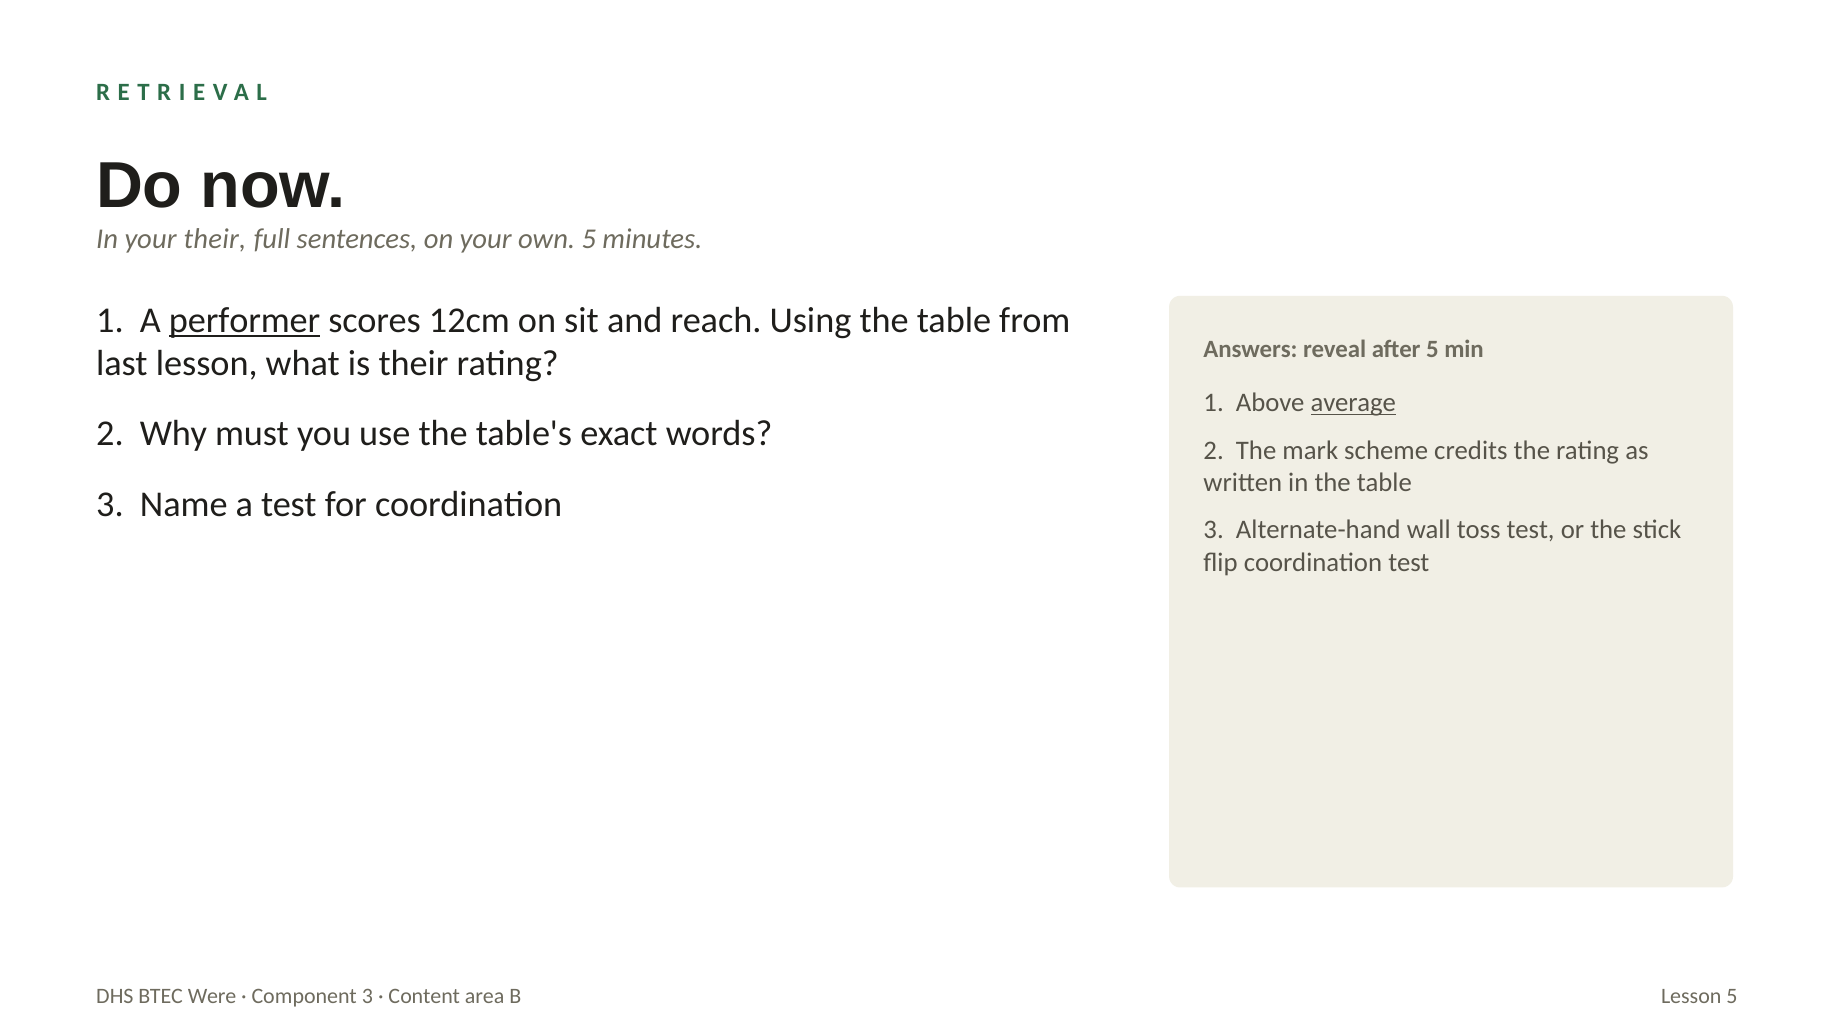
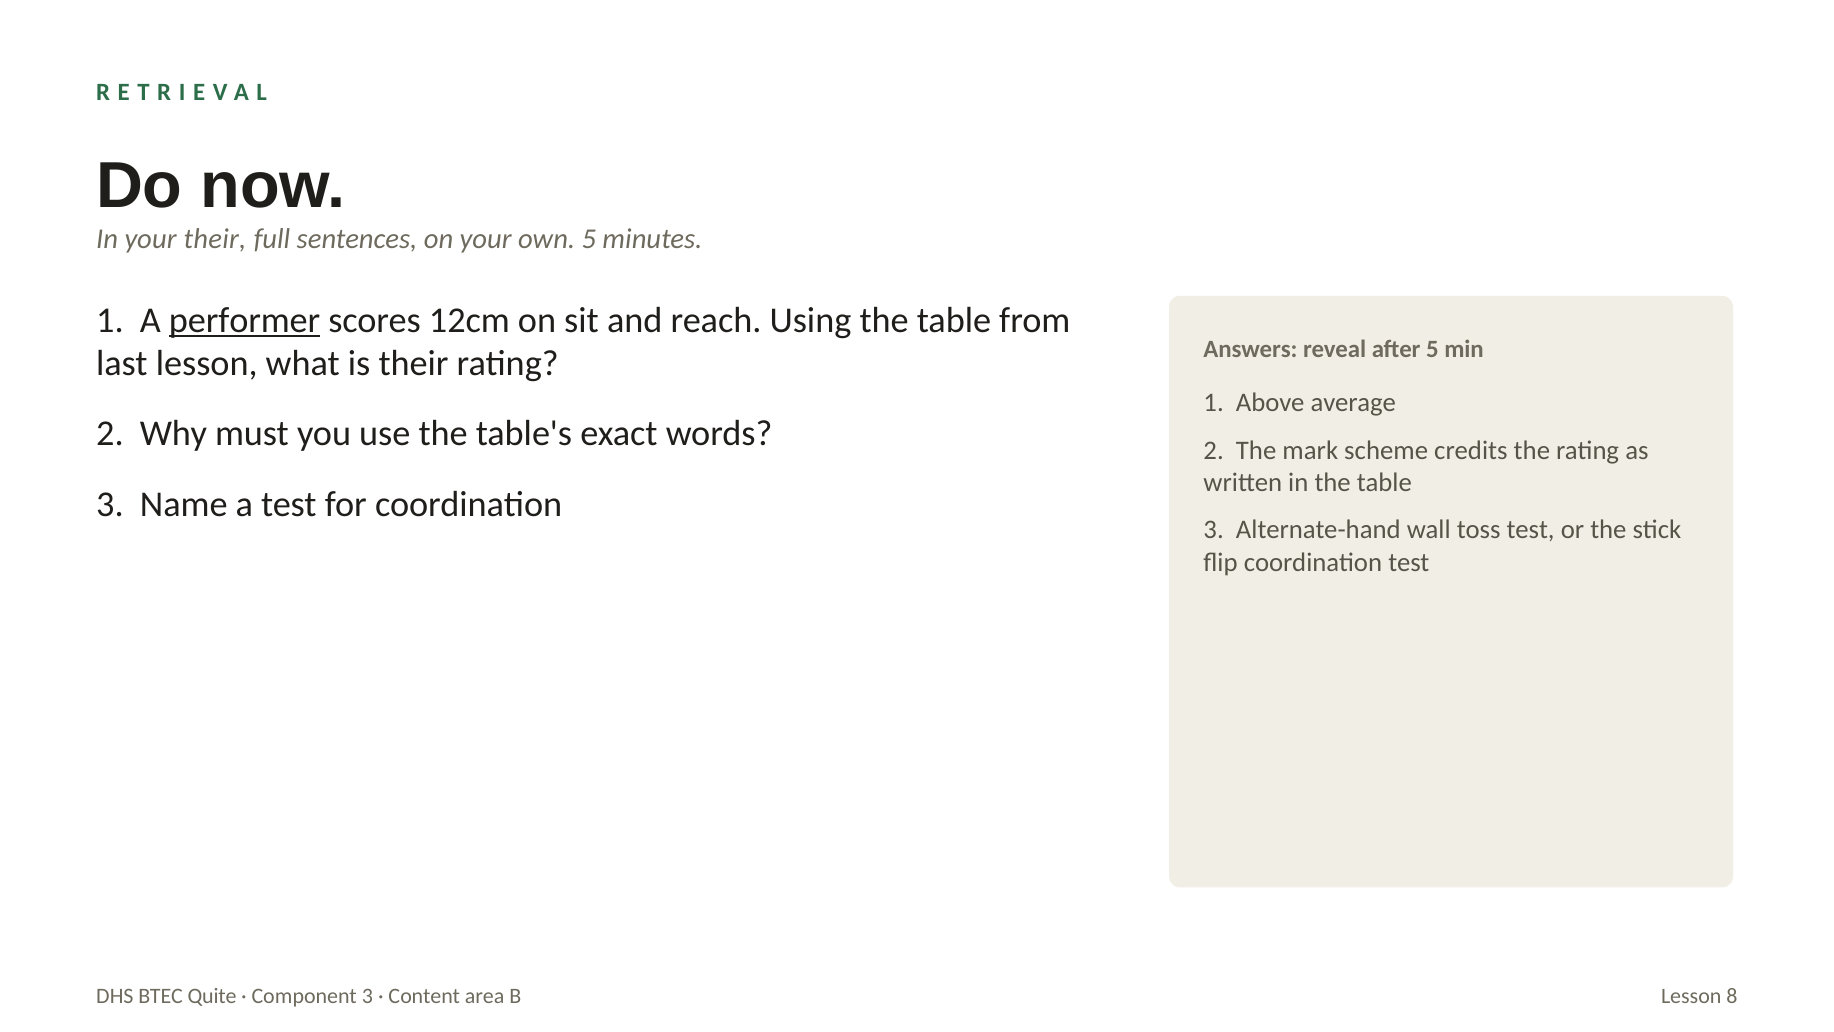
average underline: present -> none (1353, 403)
Were: Were -> Quite (212, 996)
Lesson 5: 5 -> 8 (1732, 996)
